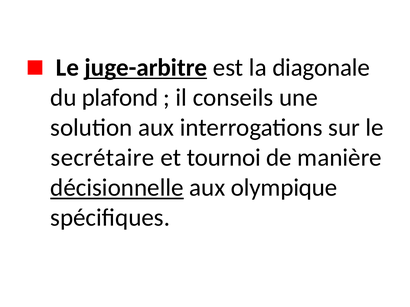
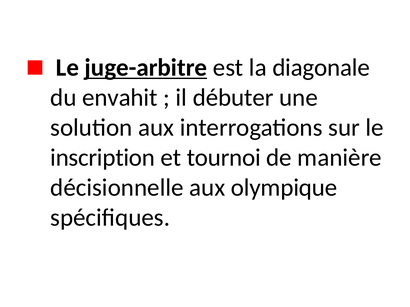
plafond: plafond -> envahit (120, 98)
conseils: conseils -> débuter (233, 98)
secrétaire: secrétaire -> inscription (103, 158)
décisionnelle underline: present -> none (117, 188)
